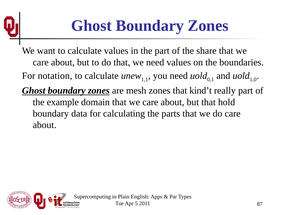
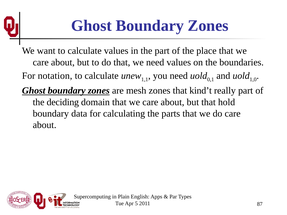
share: share -> place (206, 51)
example: example -> deciding (63, 102)
